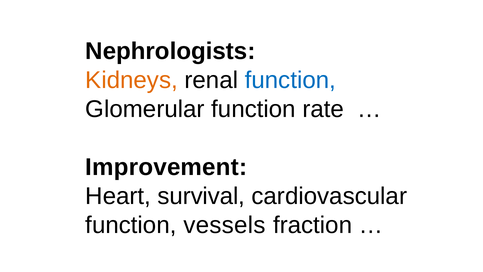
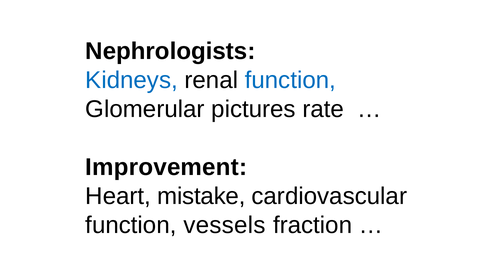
Kidneys colour: orange -> blue (132, 80)
Glomerular function: function -> pictures (254, 109)
survival: survival -> mistake (201, 196)
